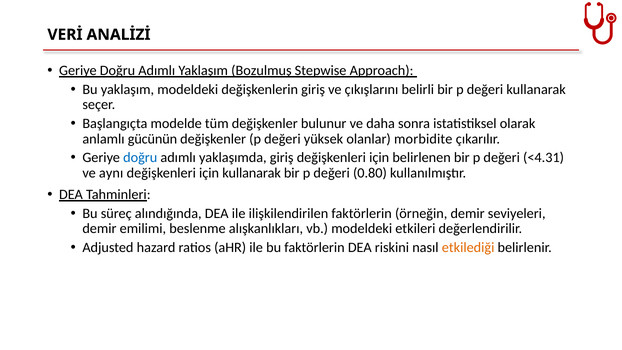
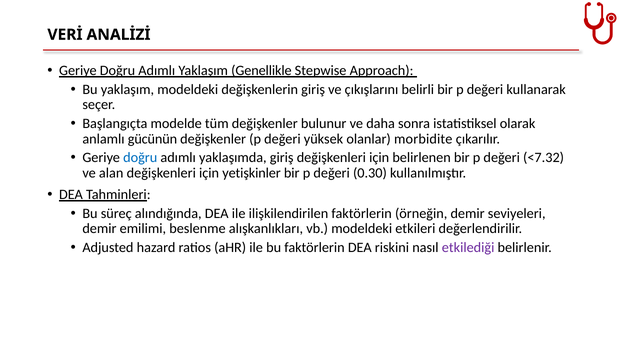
Bozulmuş: Bozulmuş -> Genellikle (261, 71)
<4.31: <4.31 -> <7.32 (544, 157)
aynı: aynı -> alan (111, 173)
için kullanarak: kullanarak -> yetişkinler (252, 173)
0.80: 0.80 -> 0.30 (370, 173)
etkilediği colour: orange -> purple (468, 247)
